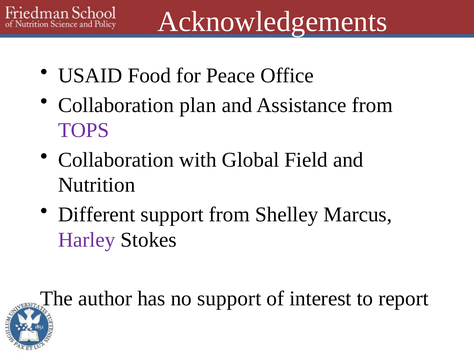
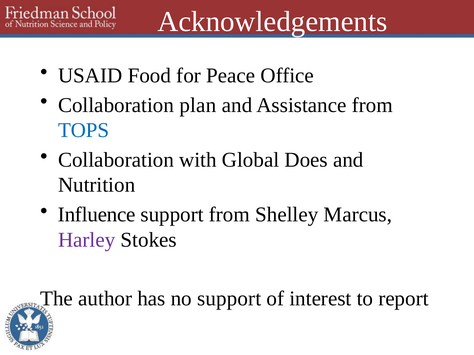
TOPS colour: purple -> blue (84, 131)
Field: Field -> Does (306, 160)
Different: Different -> Influence (97, 215)
